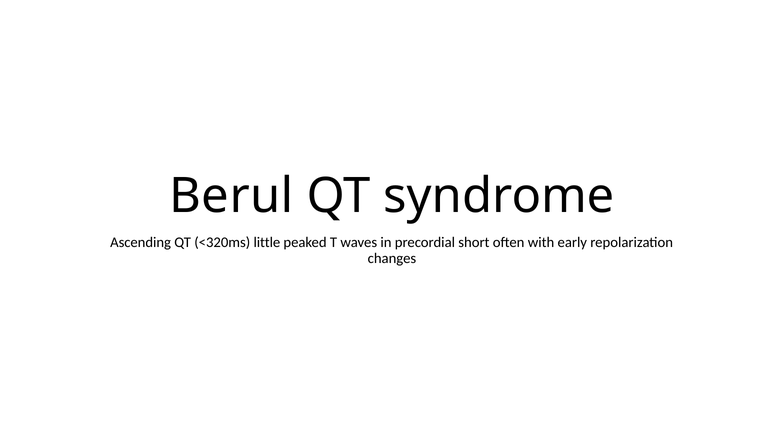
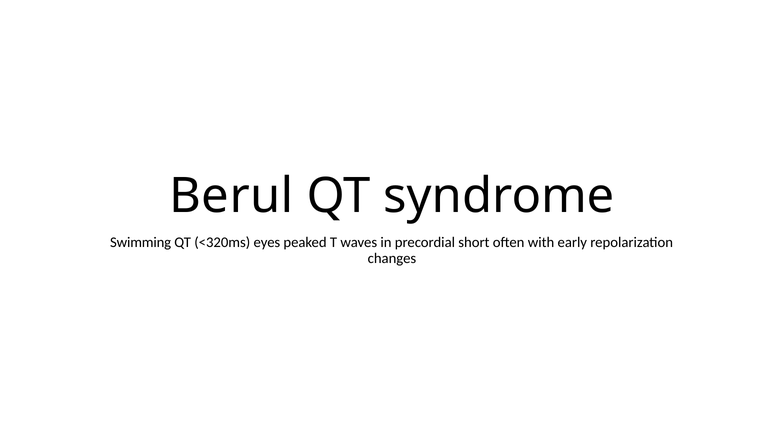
Ascending: Ascending -> Swimming (141, 242)
little: little -> eyes (267, 242)
